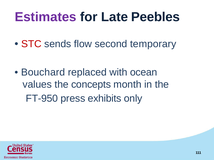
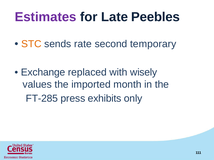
STC colour: red -> orange (31, 44)
flow: flow -> rate (83, 44)
Bouchard: Bouchard -> Exchange (43, 73)
ocean: ocean -> wisely (144, 73)
concepts: concepts -> imported (91, 85)
FT-950: FT-950 -> FT-285 (42, 99)
